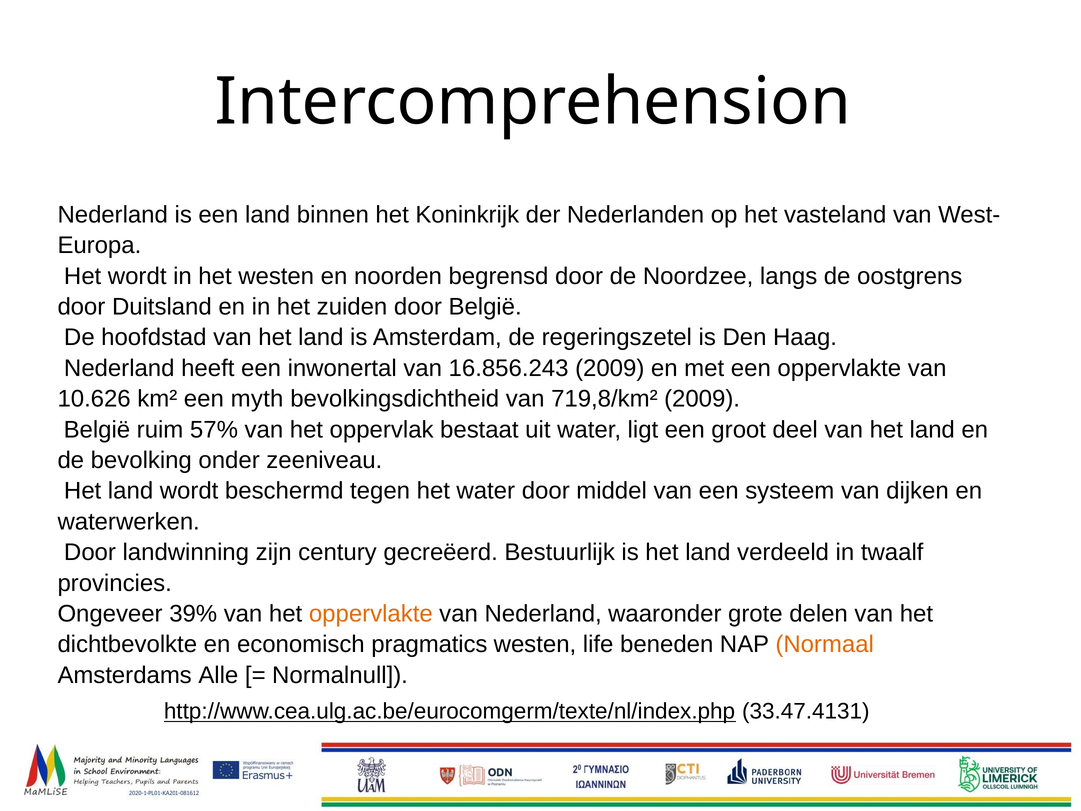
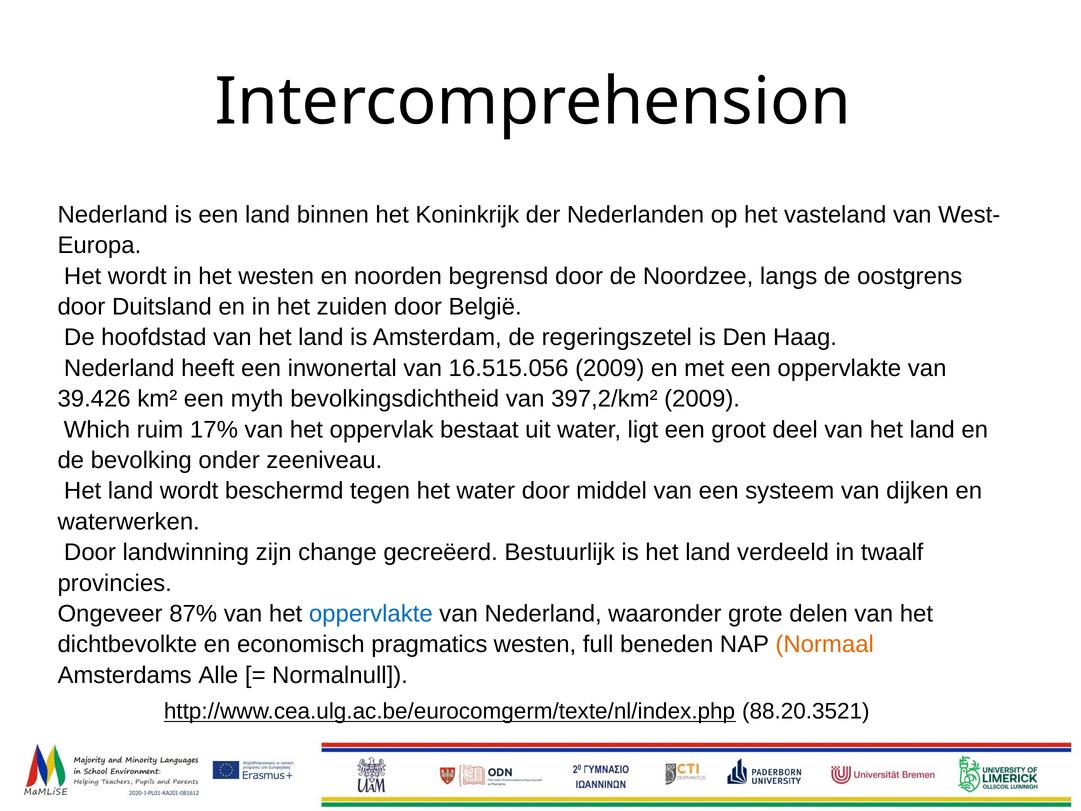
16.856.243: 16.856.243 -> 16.515.056 (509, 368)
10.626: 10.626 -> 39.426 (94, 399)
719,8/km²: 719,8/km² -> 397,2/km² (604, 399)
België: België -> Which (97, 430)
57%: 57% -> 17% (214, 430)
century: century -> change (337, 552)
39%: 39% -> 87% (193, 614)
oppervlakte colour: orange -> blue (371, 614)
life: life -> full (598, 644)
33.47.4131: 33.47.4131 -> 88.20.3521 (806, 711)
